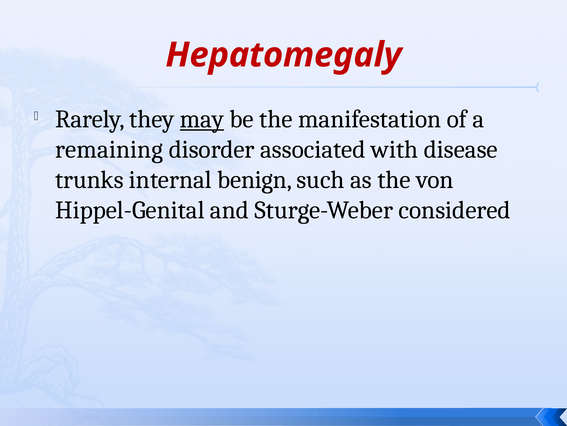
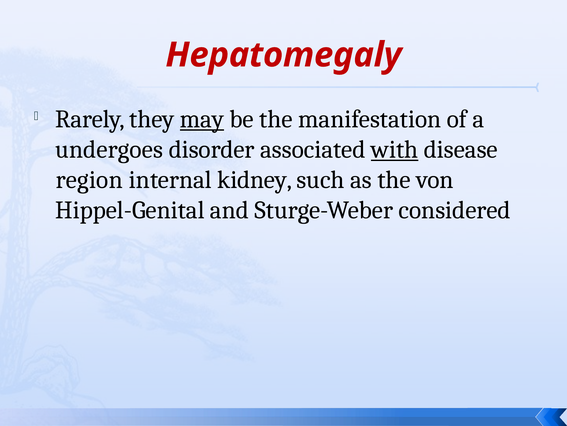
remaining: remaining -> undergoes (109, 149)
with underline: none -> present (395, 149)
trunks: trunks -> region (89, 179)
benign: benign -> kidney (255, 179)
